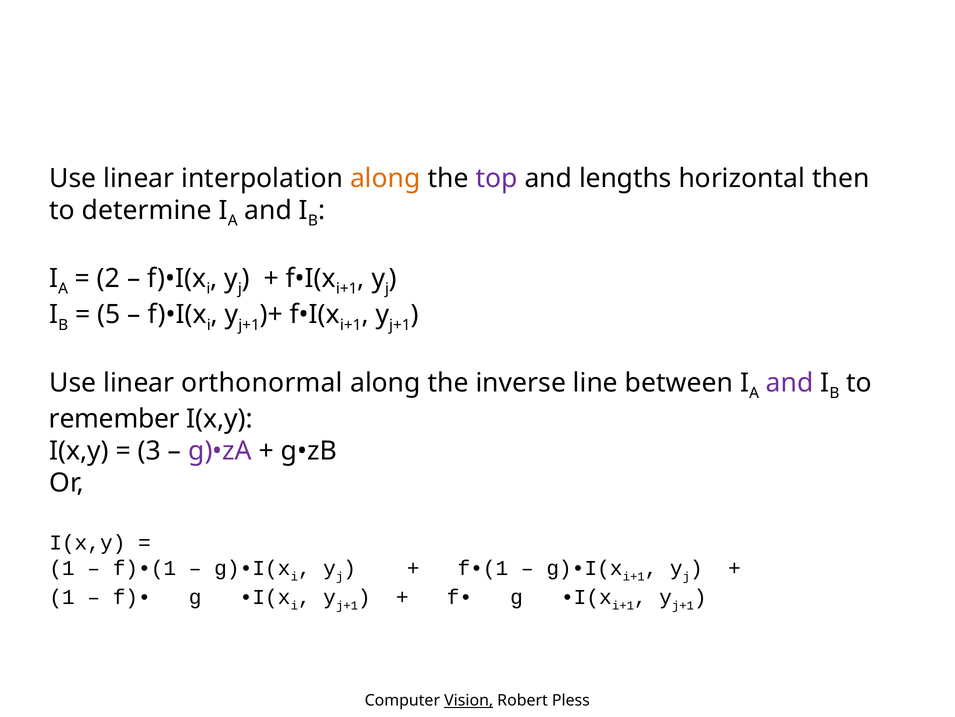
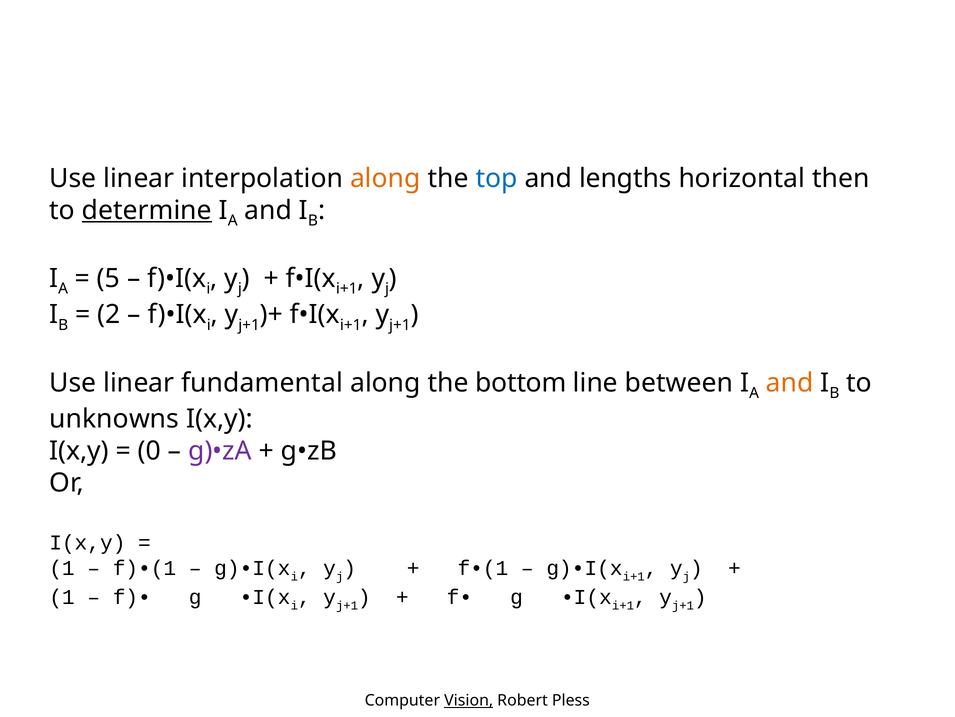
top colour: purple -> blue (497, 178)
determine underline: none -> present (147, 210)
2: 2 -> 5 (108, 278)
5: 5 -> 2 (109, 314)
orthonormal: orthonormal -> fundamental (262, 382)
inverse: inverse -> bottom (521, 382)
and colour: purple -> orange (790, 382)
remember: remember -> unknowns (114, 419)
3: 3 -> 0 (150, 450)
